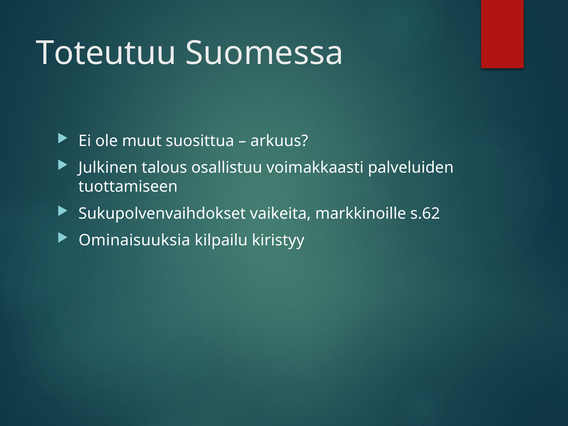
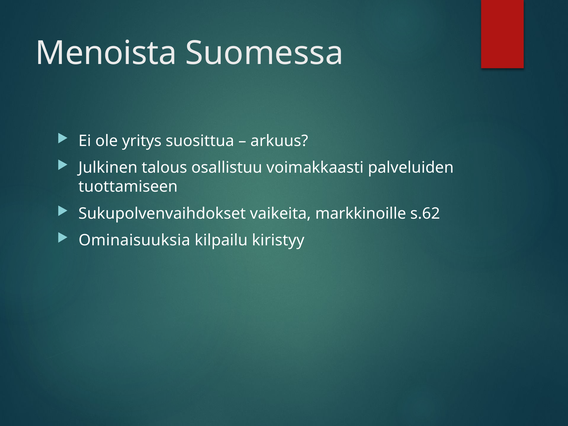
Toteutuu: Toteutuu -> Menoista (106, 53)
muut: muut -> yritys (142, 141)
